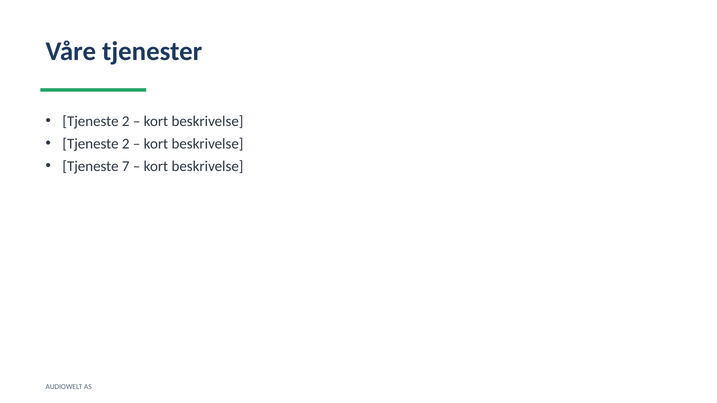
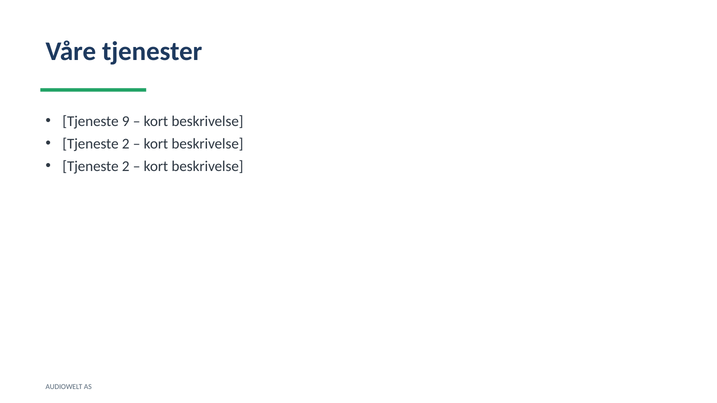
2: 2 -> 9 (126, 121)
7: 7 -> 2 (126, 166)
